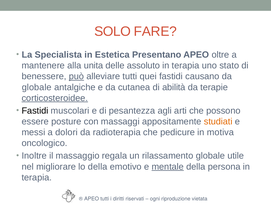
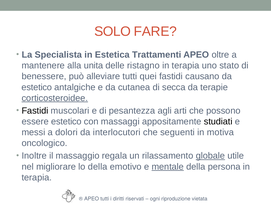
Presentano: Presentano -> Trattamenti (157, 55)
assoluto: assoluto -> ristagno (143, 66)
può underline: present -> none (76, 77)
globale: globale -> estetico (37, 87)
abilità: abilità -> secca (174, 87)
essere posture: posture -> estetico (66, 122)
studiati colour: orange -> black (218, 122)
radioterapia: radioterapia -> interlocutori (117, 133)
pedicure: pedicure -> seguenti (178, 133)
globale underline: none -> present (210, 156)
